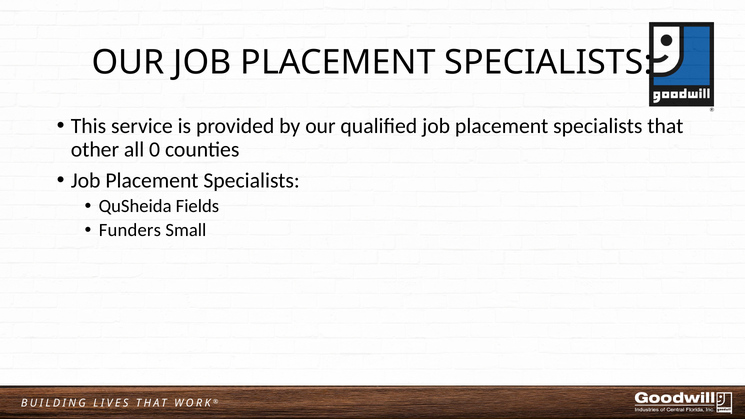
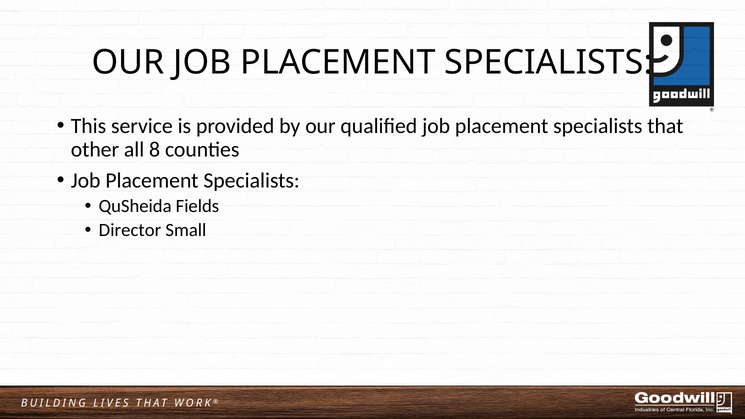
0: 0 -> 8 (155, 149)
Funders: Funders -> Director (130, 230)
